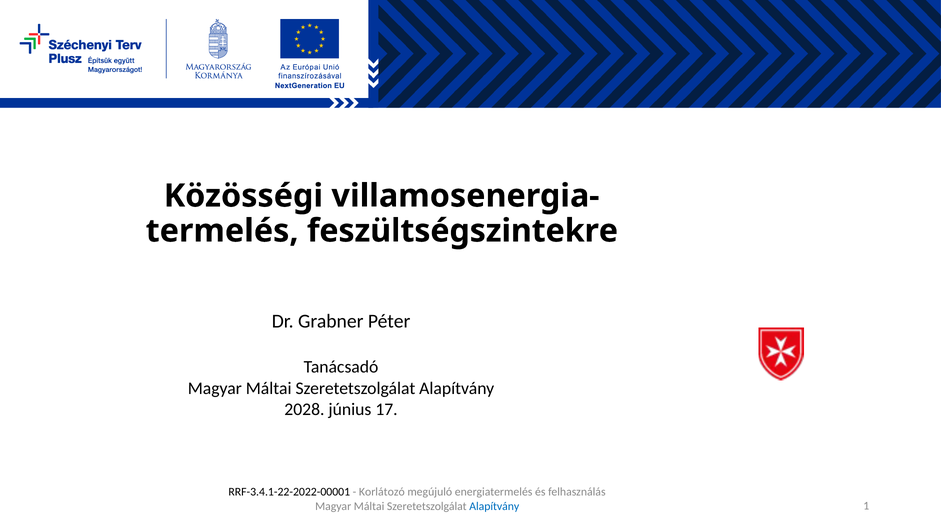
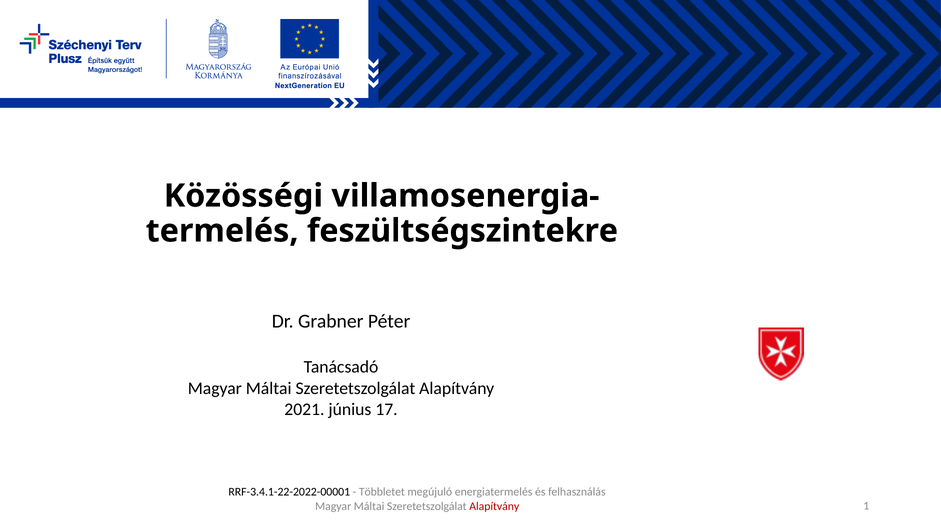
2028: 2028 -> 2021 (304, 409)
Korlátozó: Korlátozó -> Többletet (382, 491)
Alapítvány colour: blue -> red (494, 505)
